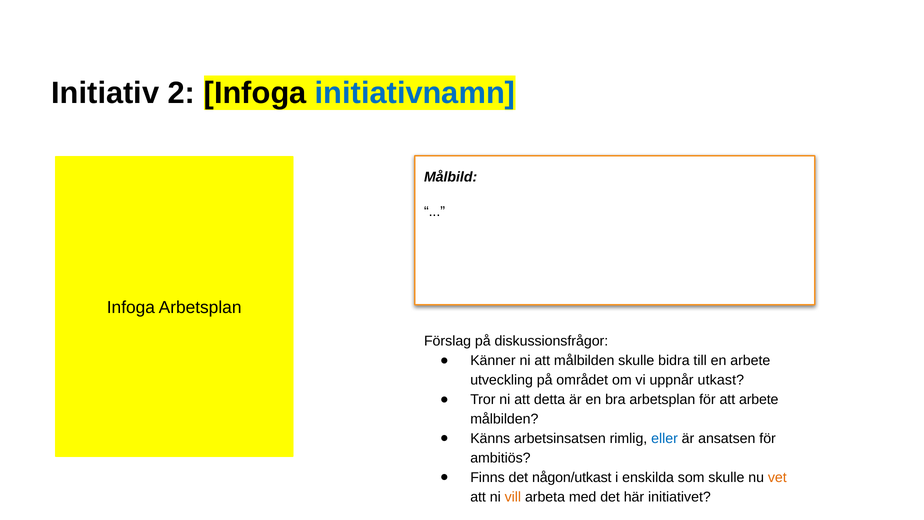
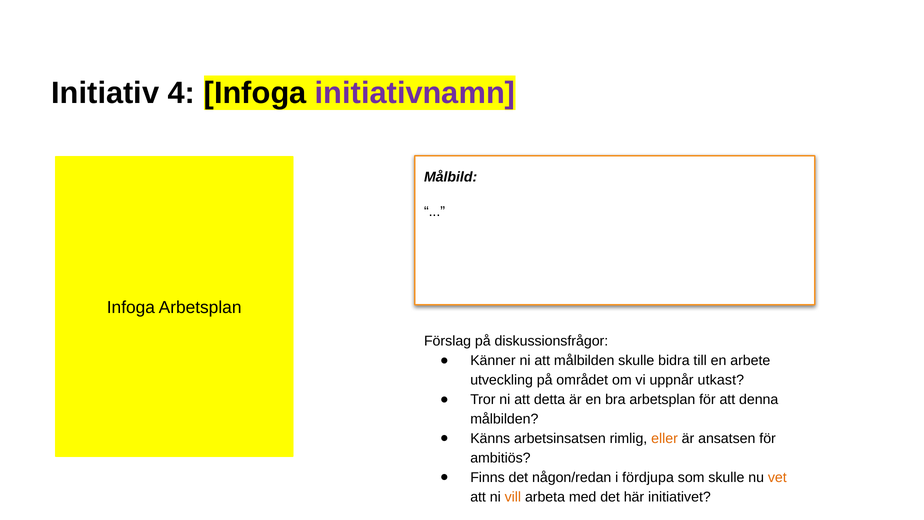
2: 2 -> 4 (181, 93)
initiativnamn colour: blue -> purple (415, 93)
att arbete: arbete -> denna (759, 399)
eller colour: blue -> orange (665, 438)
någon/utkast: någon/utkast -> någon/redan (572, 477)
enskilda: enskilda -> fördjupa (648, 477)
